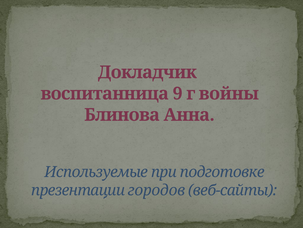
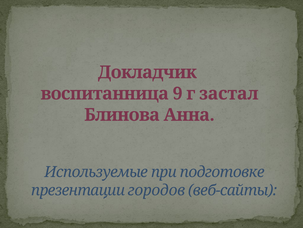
войны: войны -> застал (229, 93)
